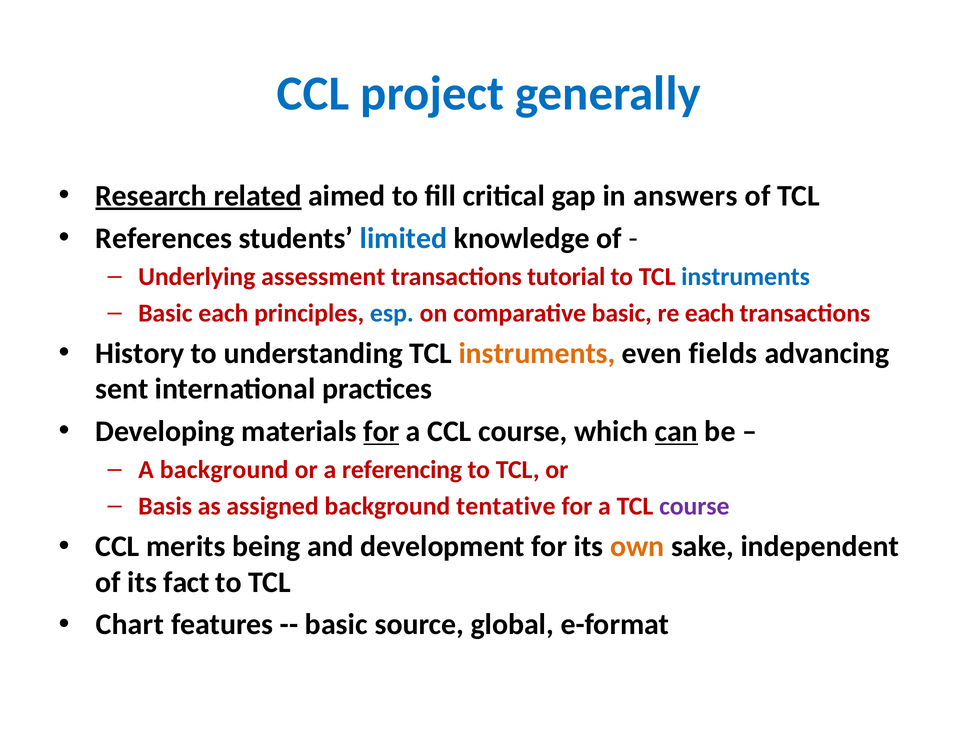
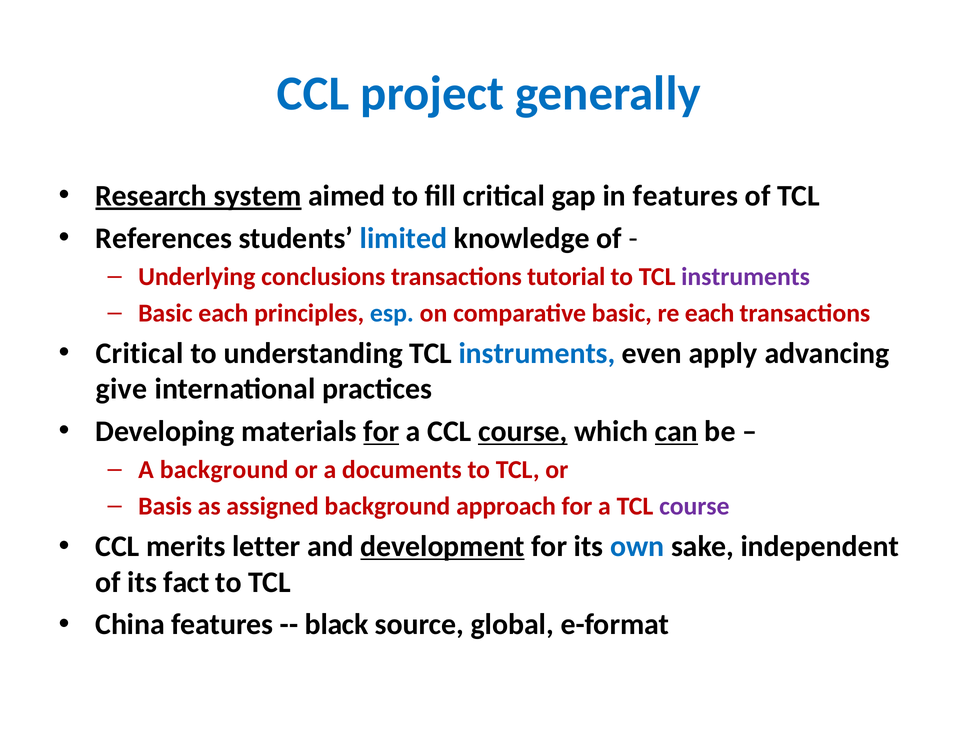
related: related -> system (258, 196)
in answers: answers -> features (685, 196)
assessment: assessment -> conclusions (323, 277)
instruments colour: blue -> purple (746, 277)
History: History -> Critical (140, 354)
instruments colour: orange -> blue (537, 354)
fields: fields -> apply (723, 354)
sent: sent -> give (122, 389)
course underline: none -> present (523, 432)
referencing: referencing -> documents (402, 470)
tentative: tentative -> approach (506, 507)
being: being -> letter (266, 547)
development underline: none -> present (443, 547)
own colour: orange -> blue (637, 547)
Chart: Chart -> China (130, 625)
basic: basic -> black (337, 625)
